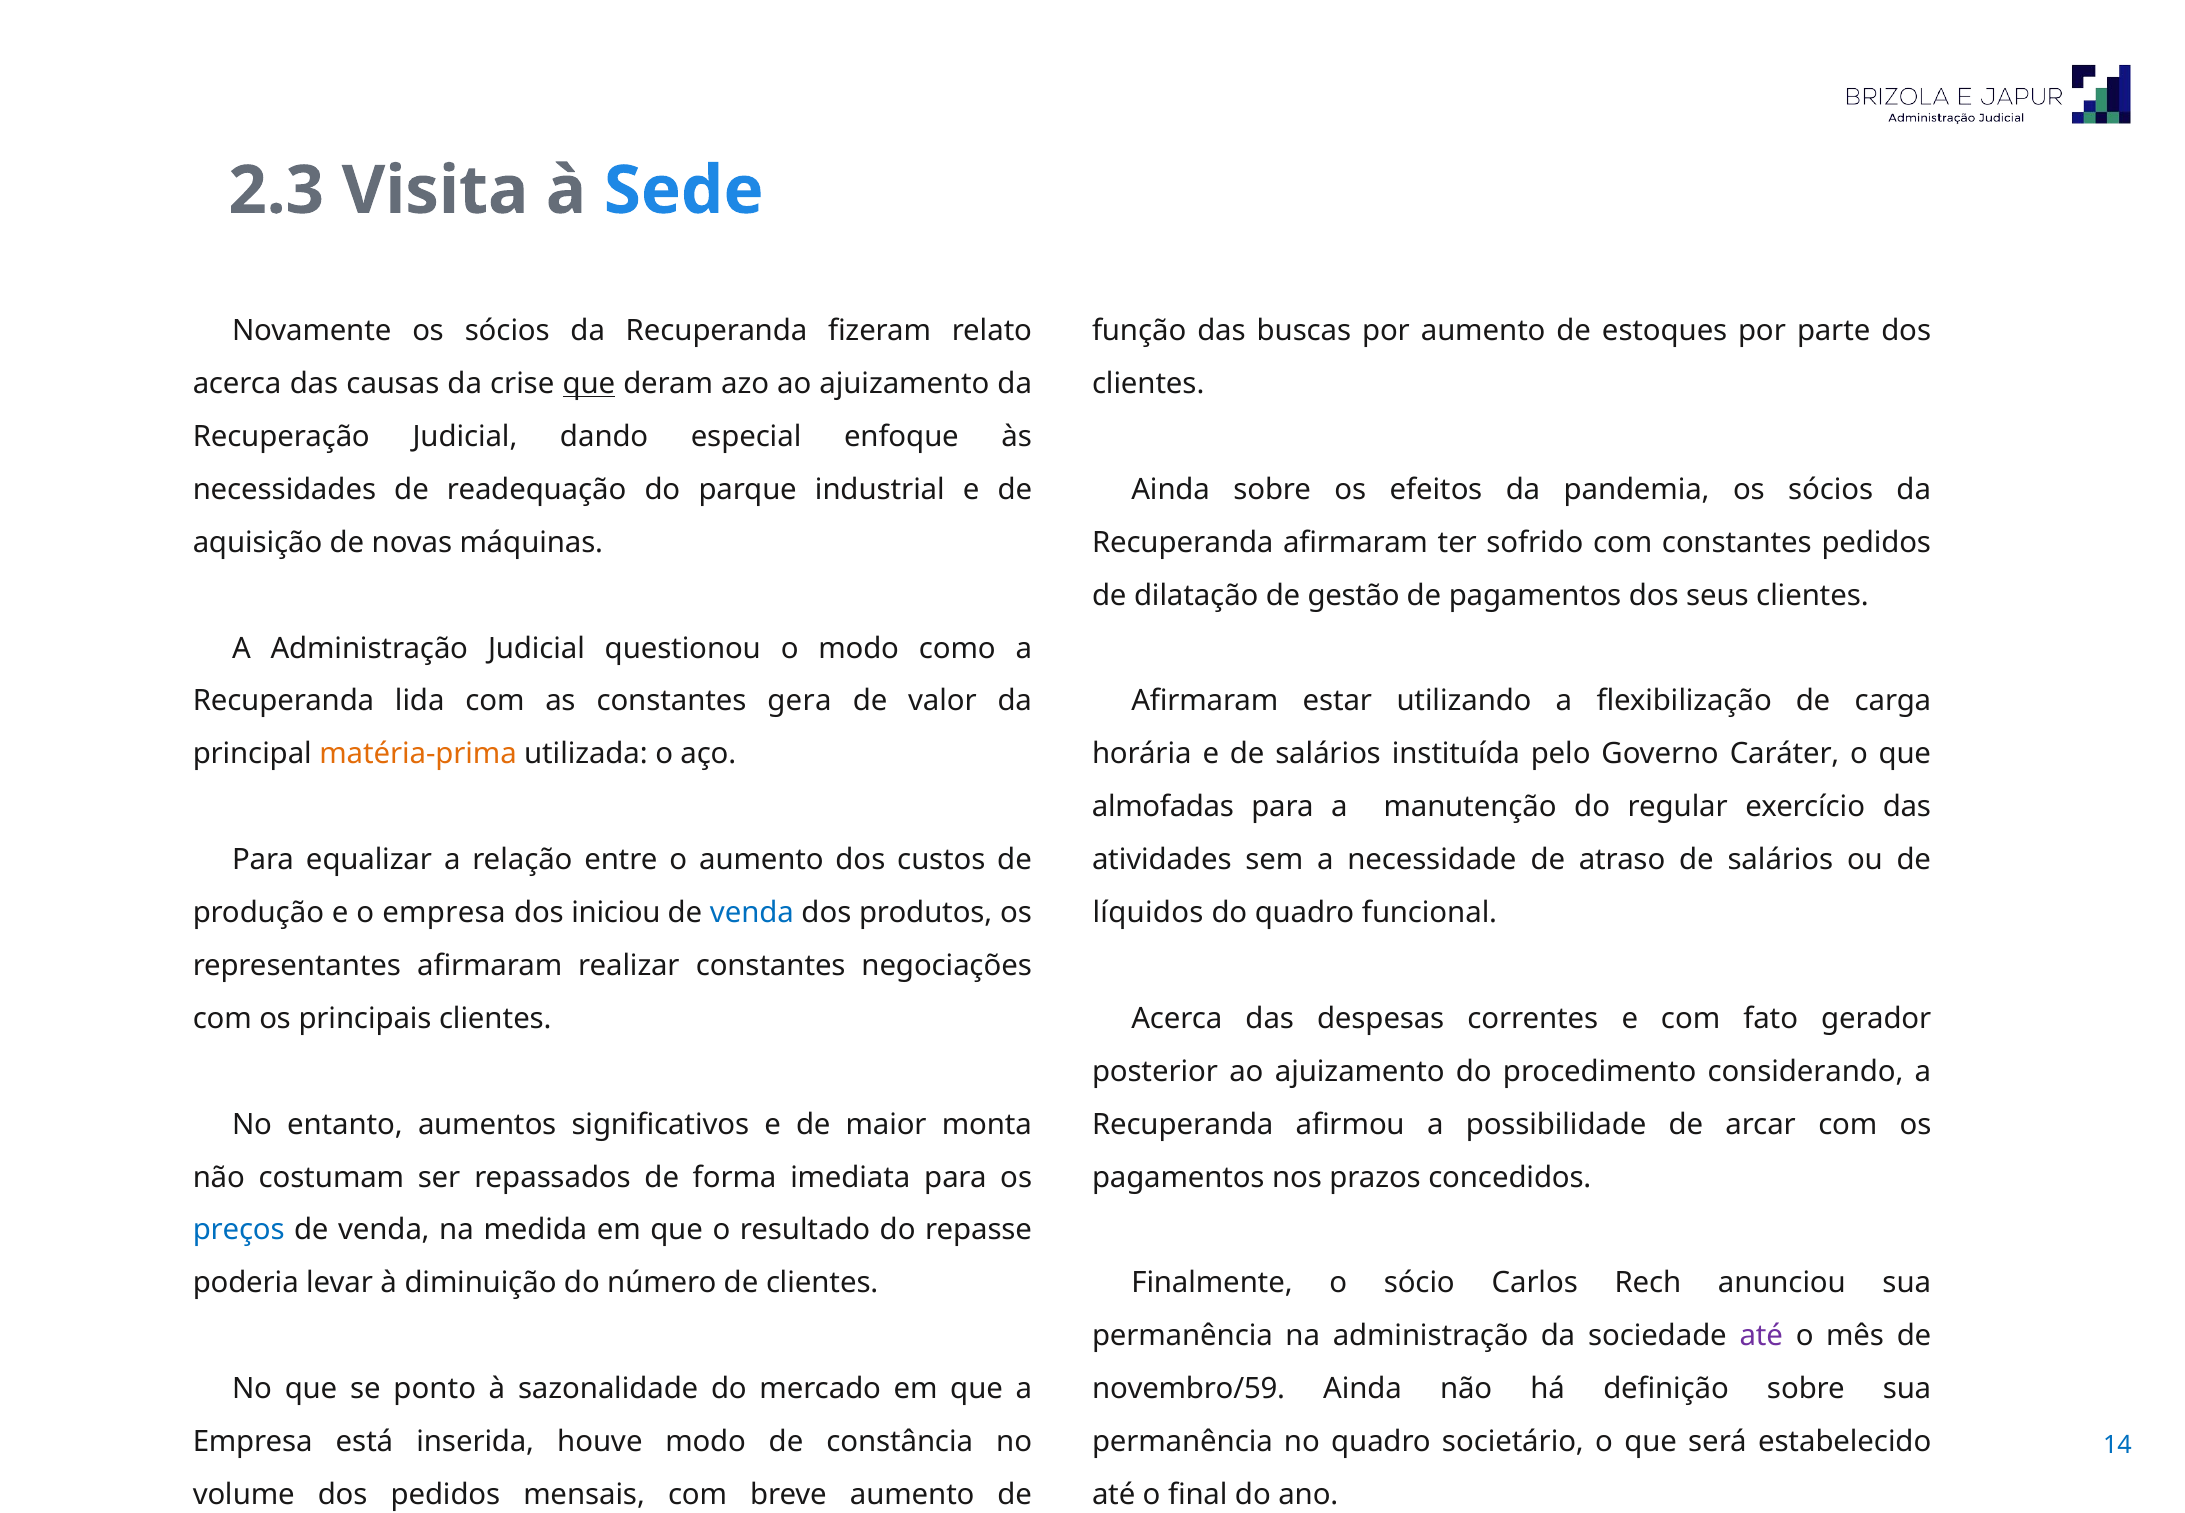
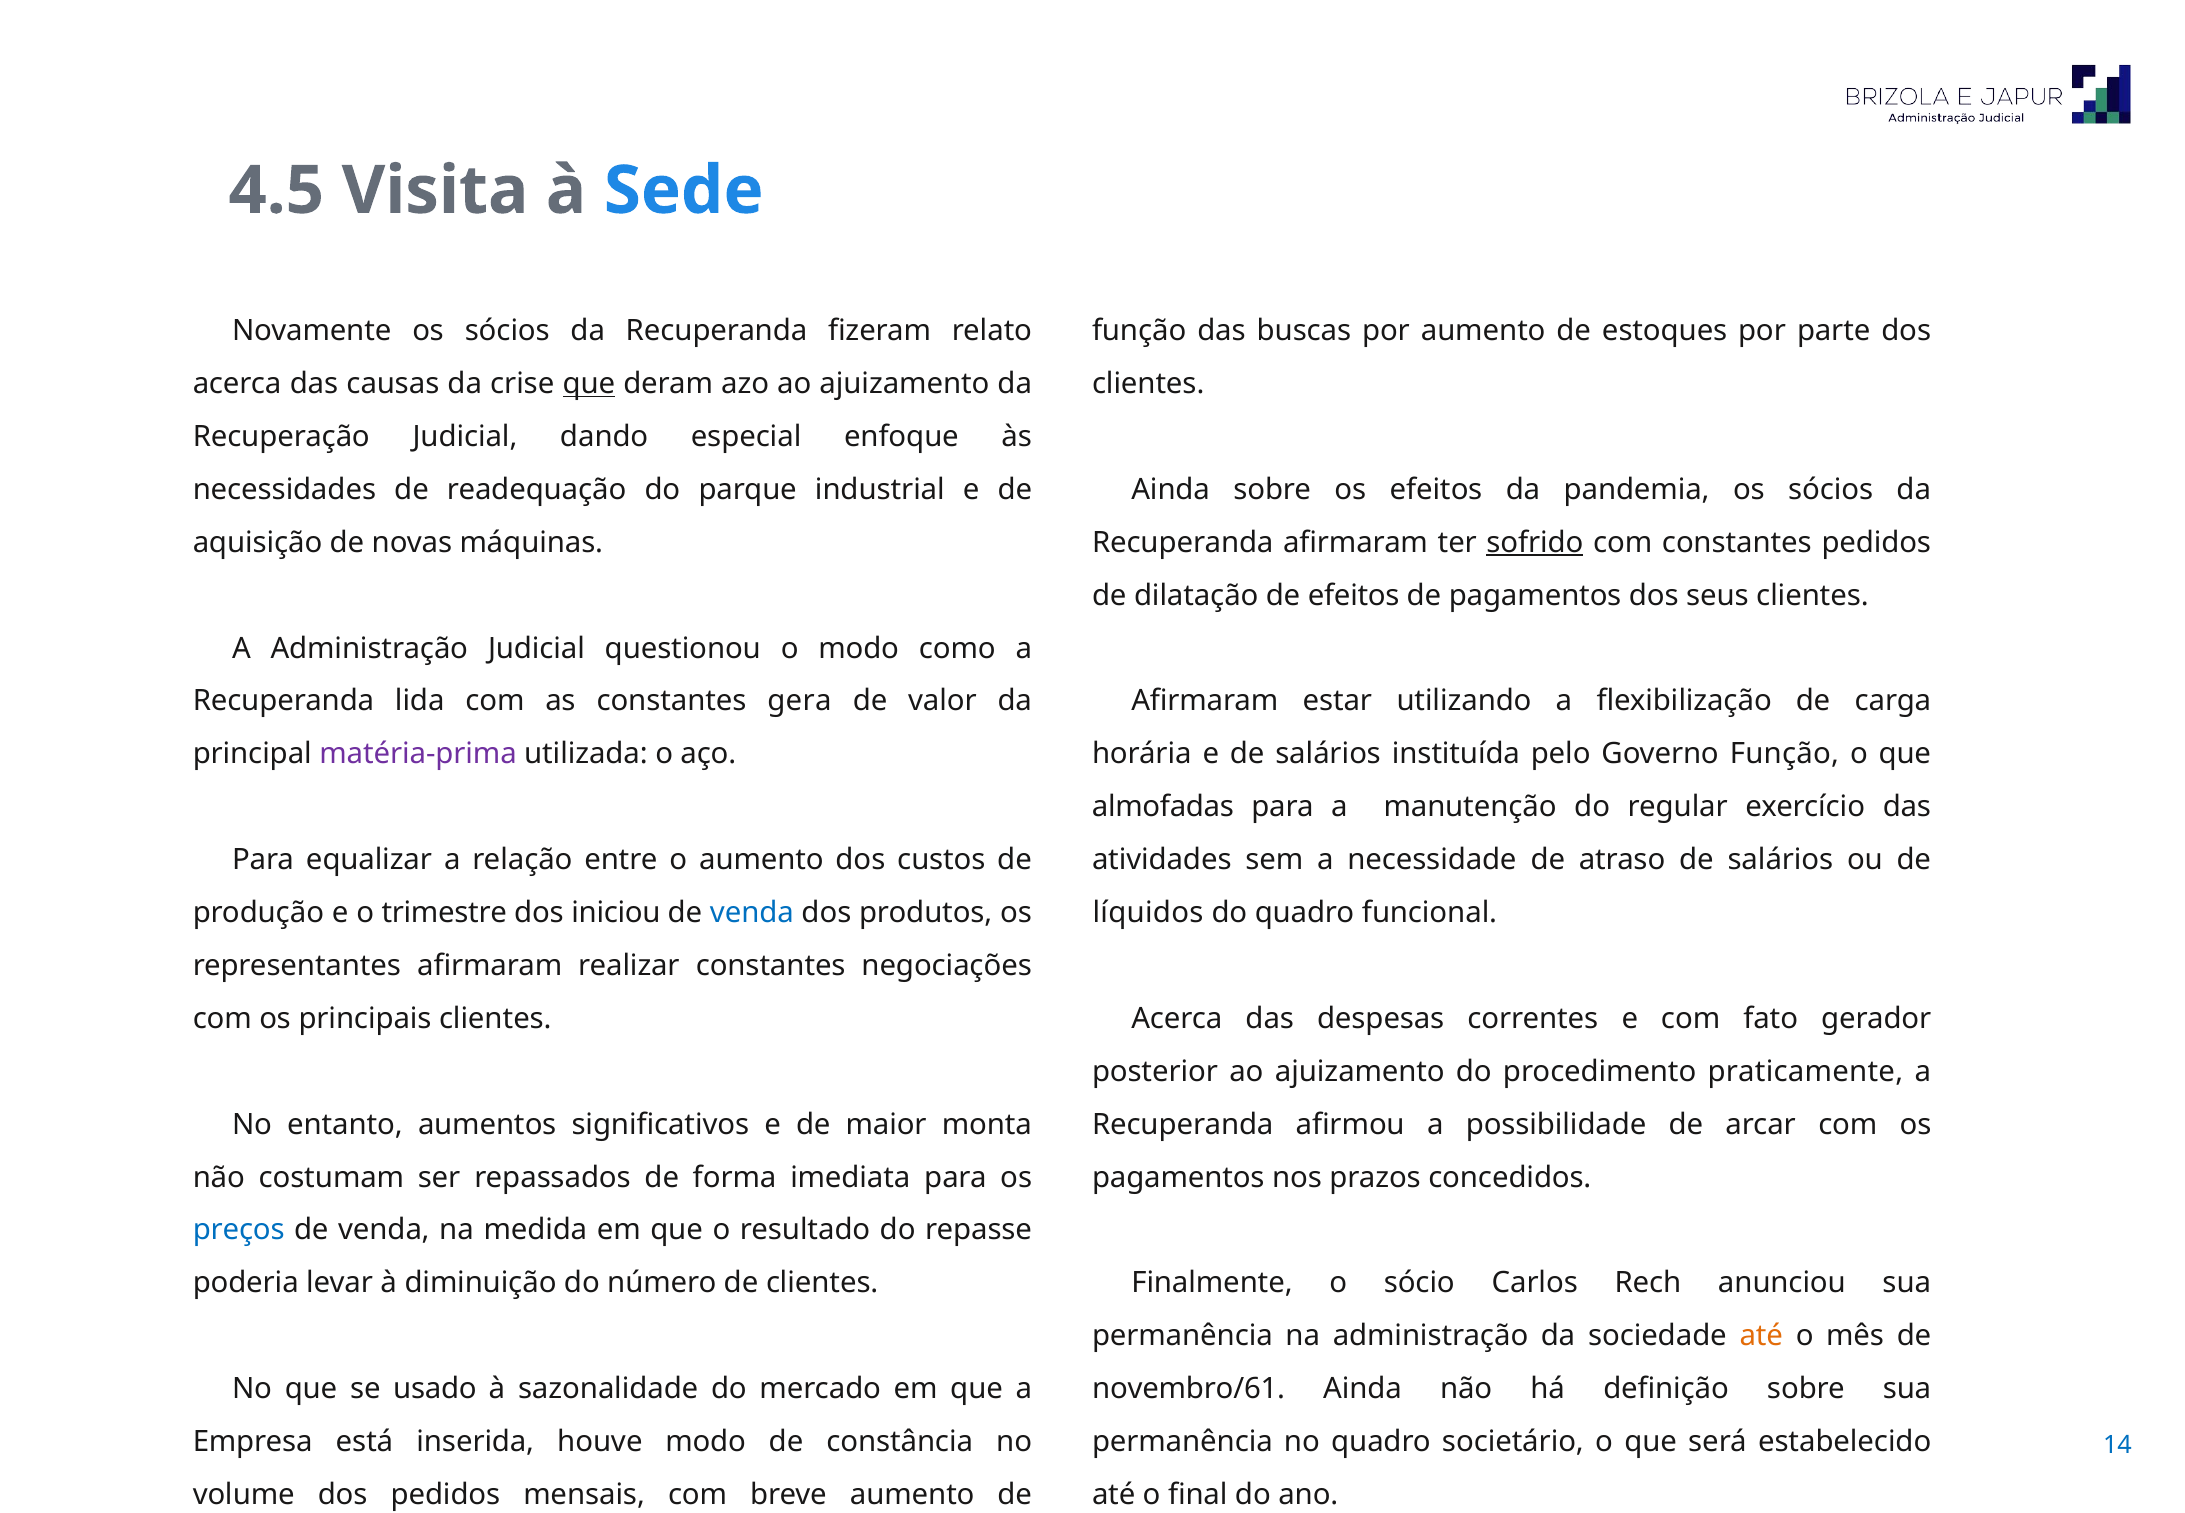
2.3: 2.3 -> 4.5 (276, 191)
sofrido underline: none -> present (1535, 542)
de gestão: gestão -> efeitos (1354, 595)
matéria-prima colour: orange -> purple (418, 754)
Governo Caráter: Caráter -> Função (1784, 754)
o empresa: empresa -> trimestre (444, 913)
considerando: considerando -> praticamente (1805, 1071)
até colour: purple -> orange (1761, 1336)
ponto: ponto -> usado (435, 1389)
novembro/59: novembro/59 -> novembro/61 (1189, 1389)
